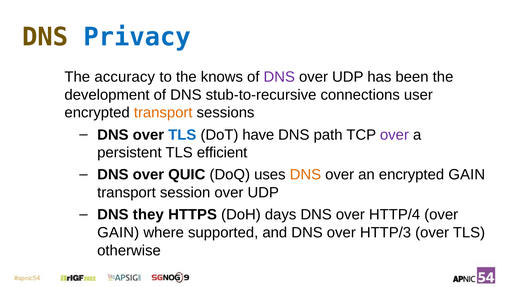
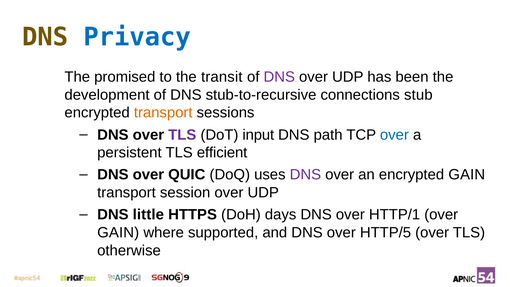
accuracy: accuracy -> promised (125, 77)
knows: knows -> transit (222, 77)
user: user -> stub (418, 95)
TLS colour: blue -> purple (182, 135)
have: have -> input (258, 135)
over colour: purple -> blue (394, 135)
DNS colour: orange -> purple (305, 175)
they: they -> little (148, 215)
HTTP/4: HTTP/4 -> HTTP/1 (395, 215)
HTTP/3: HTTP/3 -> HTTP/5 (386, 232)
